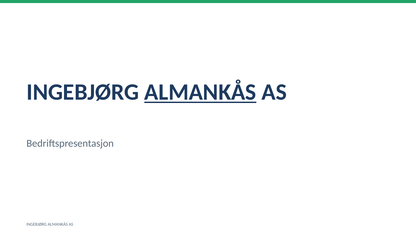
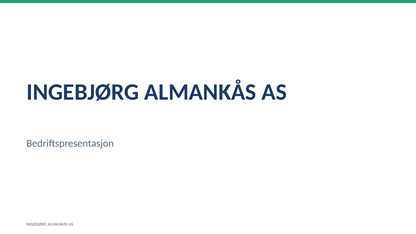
ALMANKÅS underline: present -> none (200, 92)
